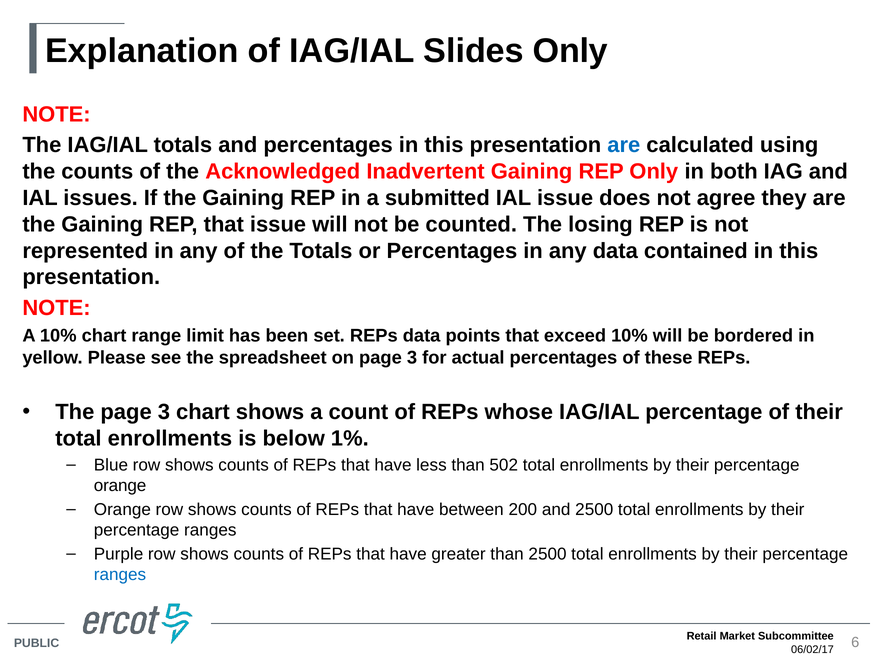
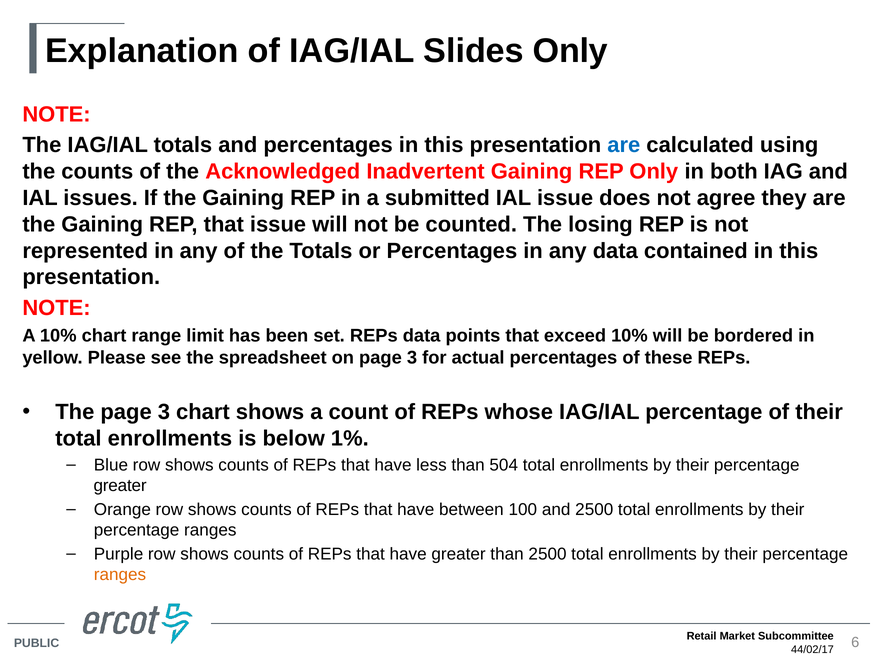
502: 502 -> 504 (504, 465)
orange: orange -> greater (120, 485)
200: 200 -> 100 (523, 509)
ranges colour: blue -> orange (120, 574)
06/02/17: 06/02/17 -> 44/02/17 (812, 649)
